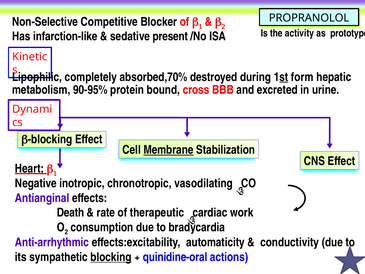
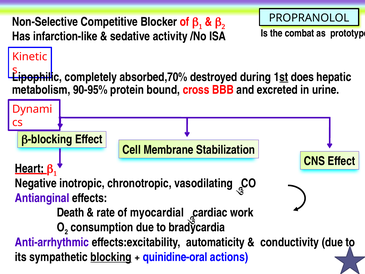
activity: activity -> combat (300, 33)
present: present -> activity (170, 36)
form: form -> does (302, 77)
Membrane underline: present -> none (168, 150)
therapeutic: therapeutic -> myocardial (157, 212)
